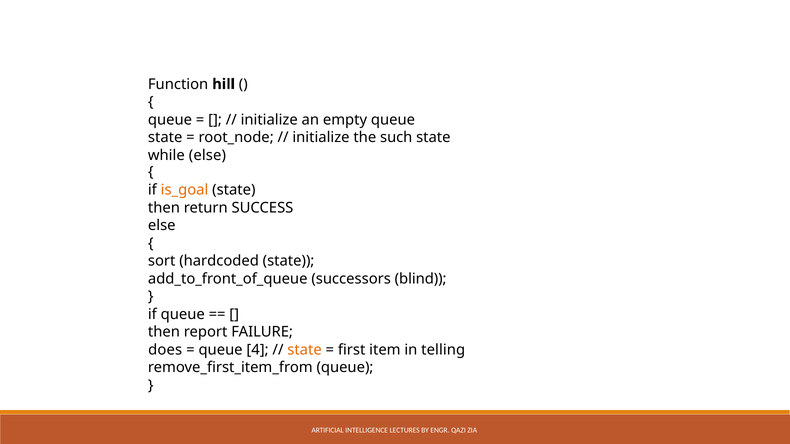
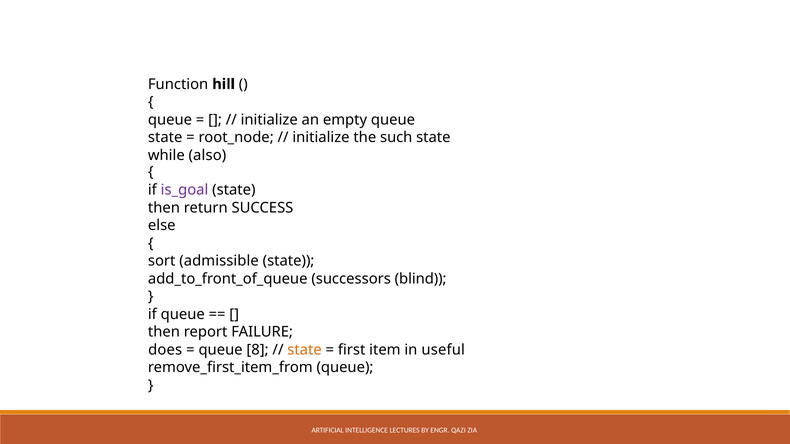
while else: else -> also (207, 155)
is_goal colour: orange -> purple (185, 190)
hardcoded: hardcoded -> admissible (219, 261)
4: 4 -> 8 (258, 350)
telling: telling -> useful (443, 350)
